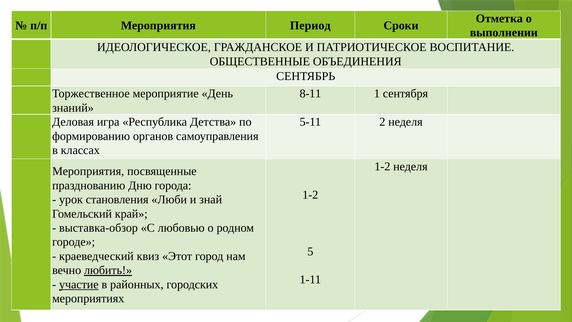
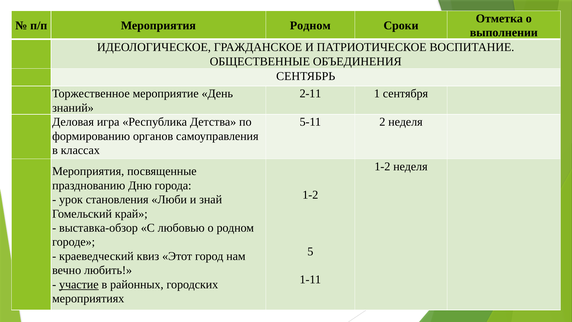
Мероприятия Период: Период -> Родном (310, 26)
8-11: 8-11 -> 2-11 (310, 94)
любить underline: present -> none (108, 270)
